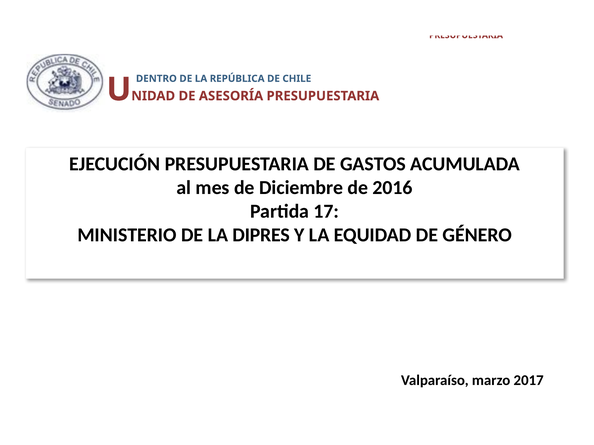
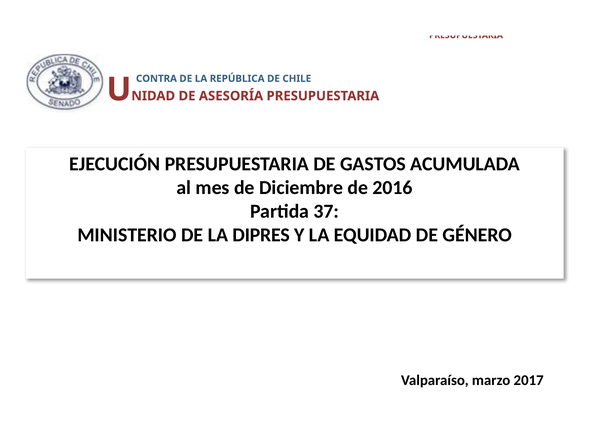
DENTRO: DENTRO -> CONTRA (156, 79)
17: 17 -> 37 (326, 212)
